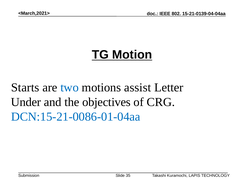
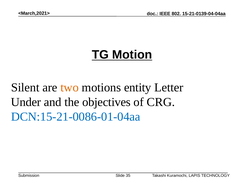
Starts: Starts -> Silent (25, 87)
two colour: blue -> orange (70, 87)
assist: assist -> entity (138, 87)
